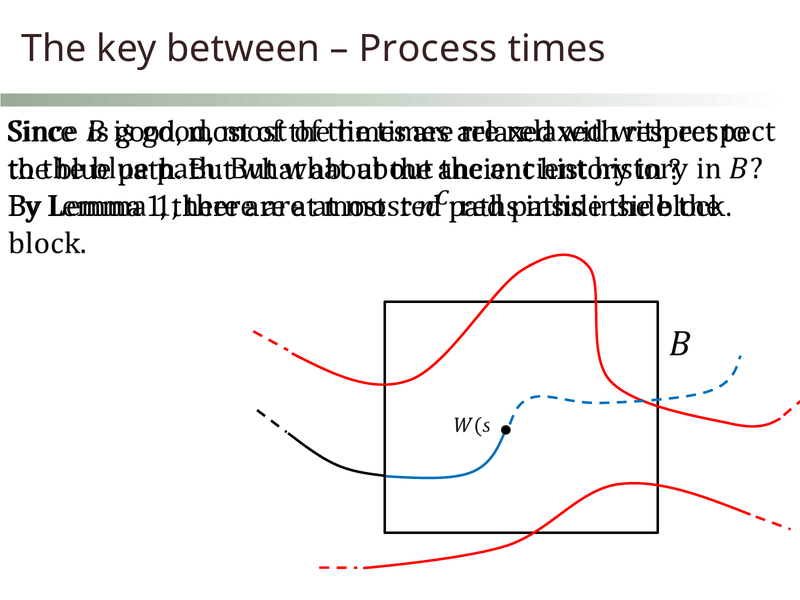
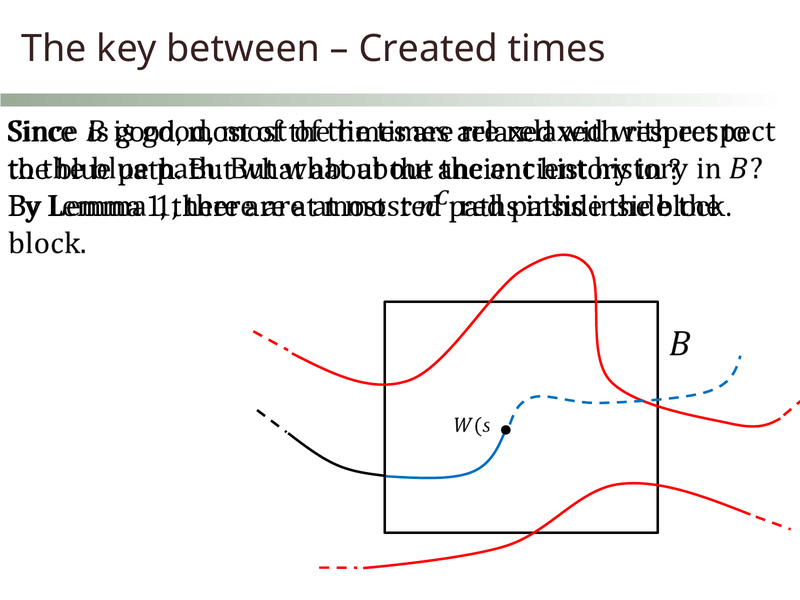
Process: Process -> Created (428, 49)
